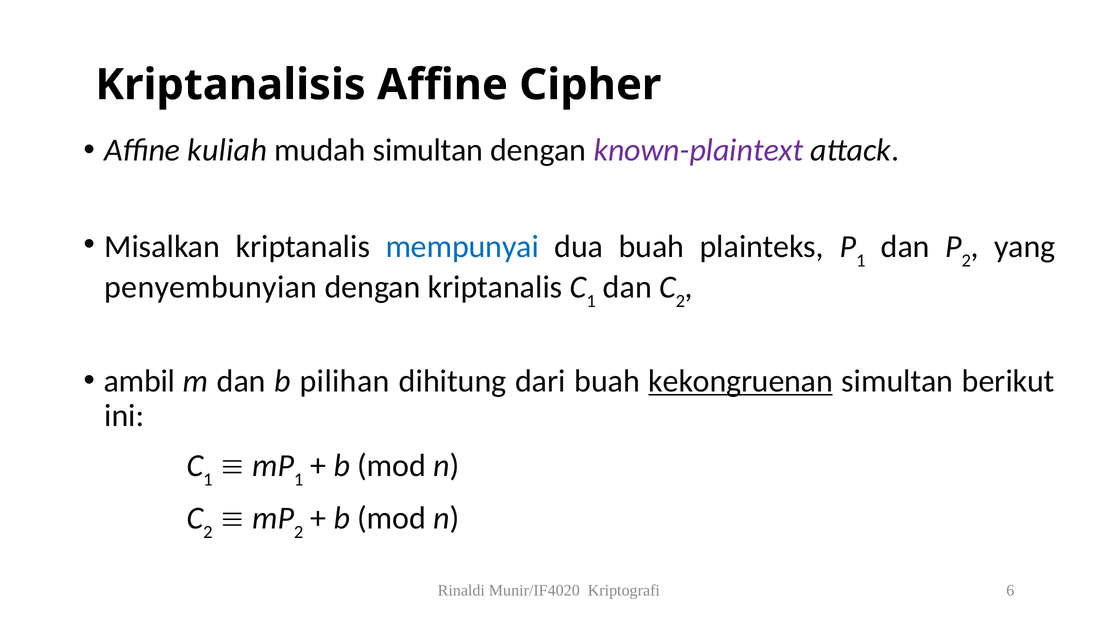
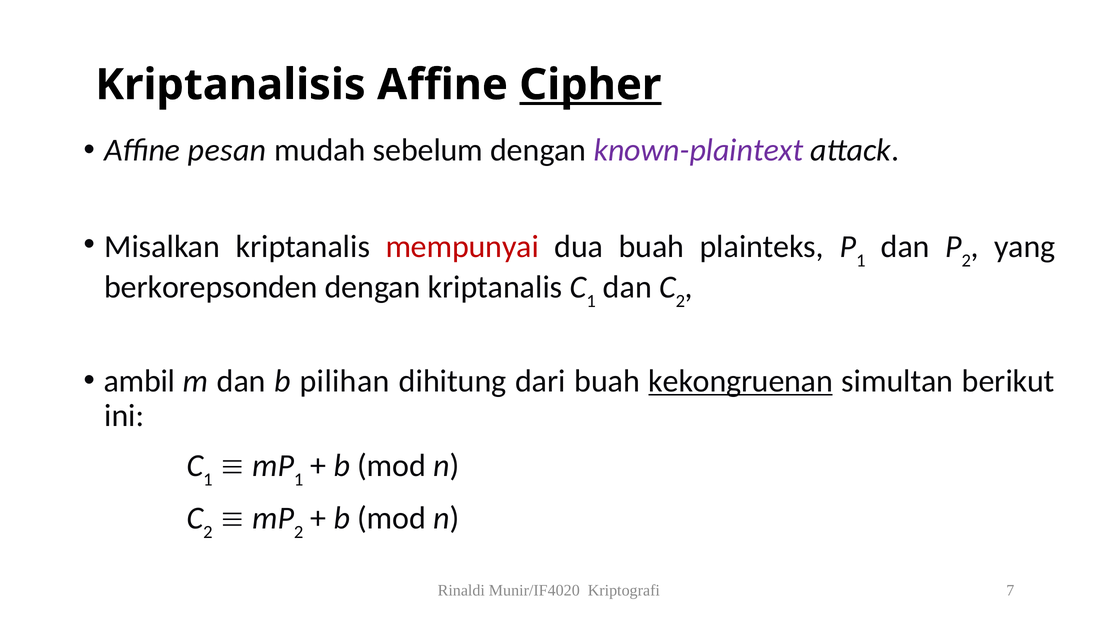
Cipher underline: none -> present (590, 85)
kuliah: kuliah -> pesan (227, 150)
mudah simultan: simultan -> sebelum (428, 150)
mempunyai colour: blue -> red (462, 247)
penyembunyian: penyembunyian -> berkorepsonden (211, 287)
6: 6 -> 7 (1010, 590)
